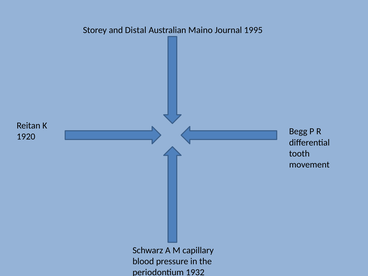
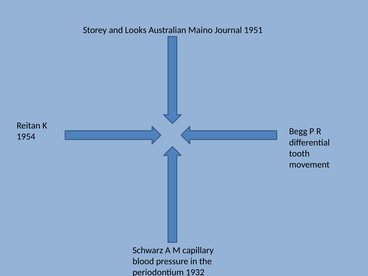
Distal: Distal -> Looks (136, 30)
1995: 1995 -> 1951 (253, 30)
1920: 1920 -> 1954 (26, 137)
